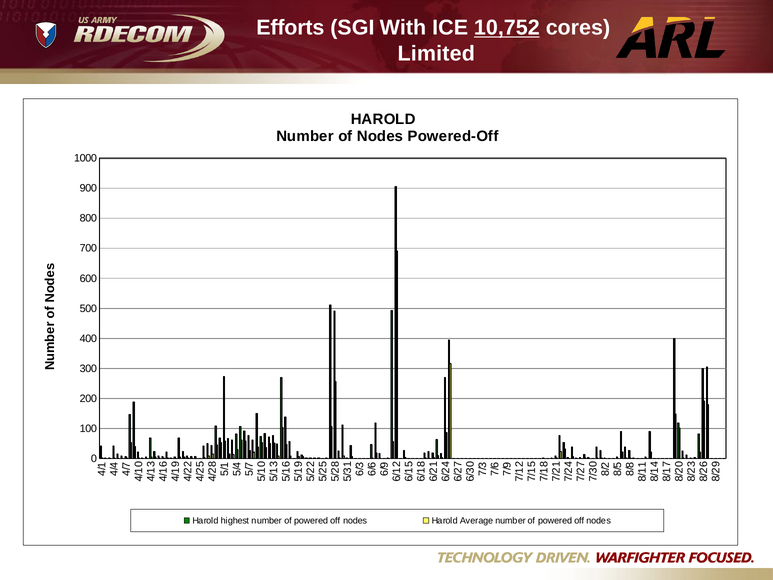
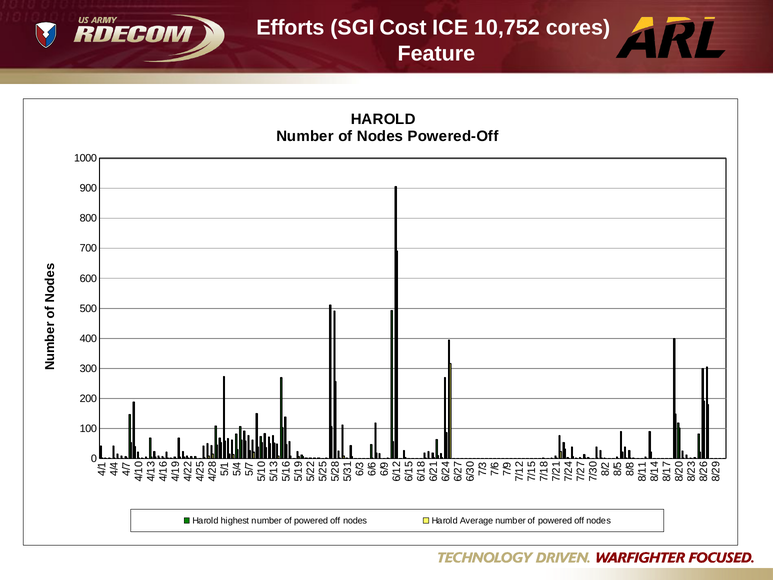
With: With -> Cost (403, 28)
10,752 underline: present -> none (507, 28)
Limited: Limited -> Feature (436, 53)
